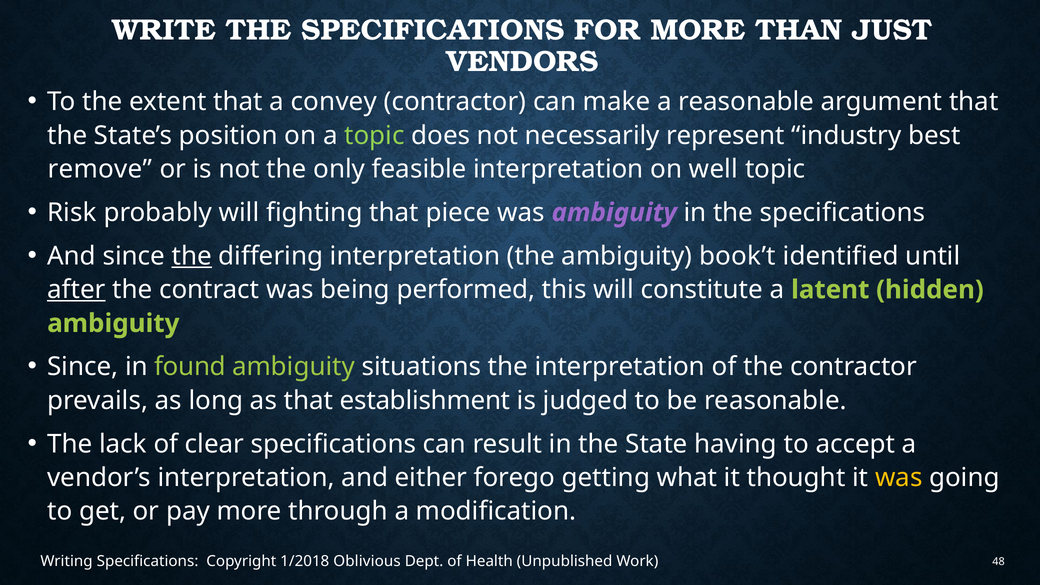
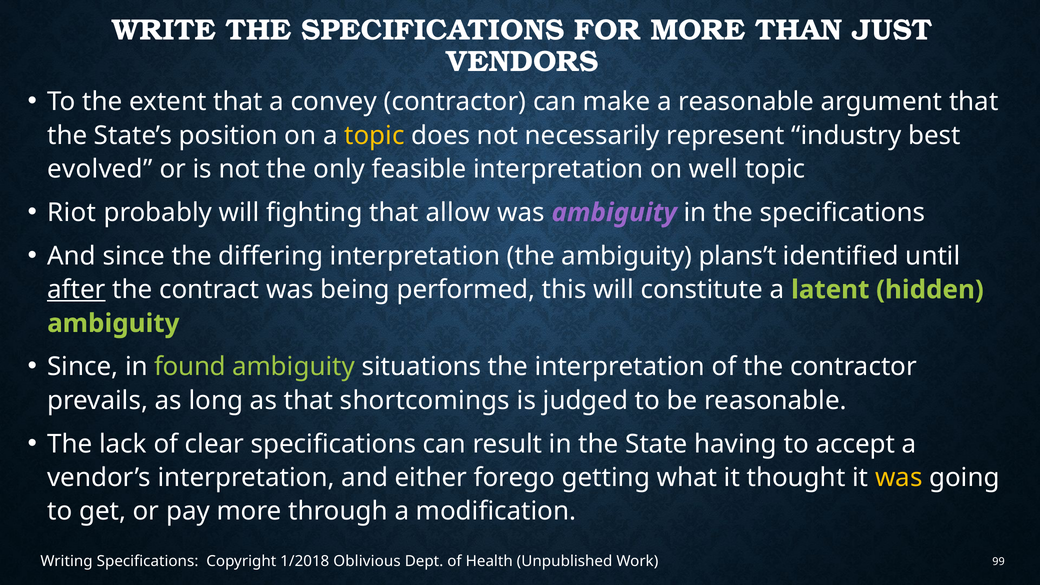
topic colour: light green -> yellow (374, 136)
remove: remove -> evolved (100, 169)
Risk: Risk -> Riot (72, 213)
piece: piece -> allow (458, 213)
the underline: present -> none (192, 256)
book’t: book’t -> plans’t (738, 256)
establishment: establishment -> shortcomings (425, 401)
48: 48 -> 99 (999, 561)
